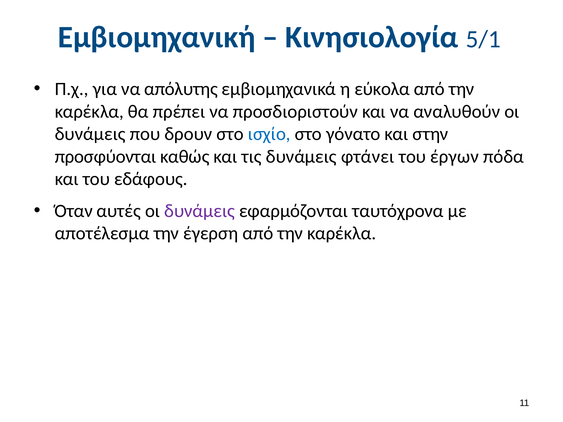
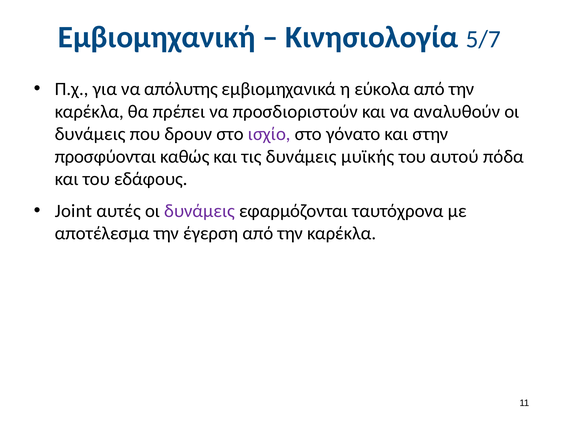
5/1: 5/1 -> 5/7 (483, 39)
ισχίο colour: blue -> purple (269, 134)
φτάνει: φτάνει -> μυϊκής (368, 157)
έργων: έργων -> αυτού (455, 157)
Όταν: Όταν -> Joint (73, 211)
